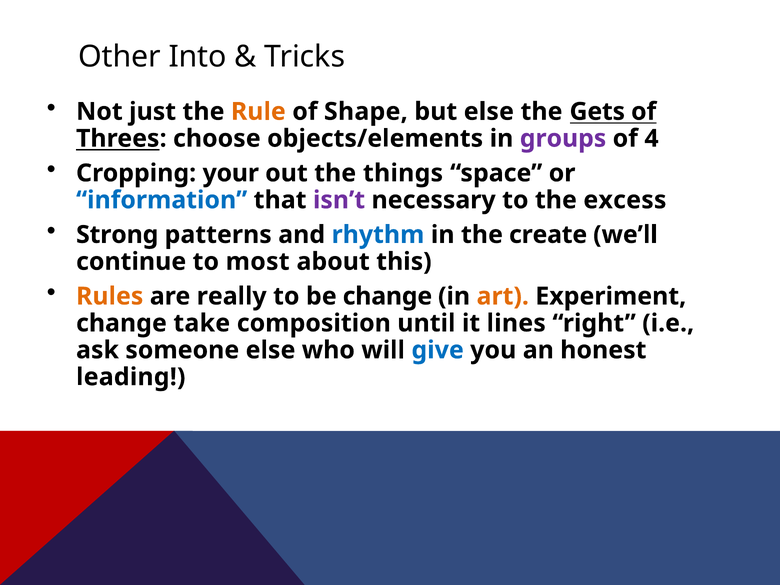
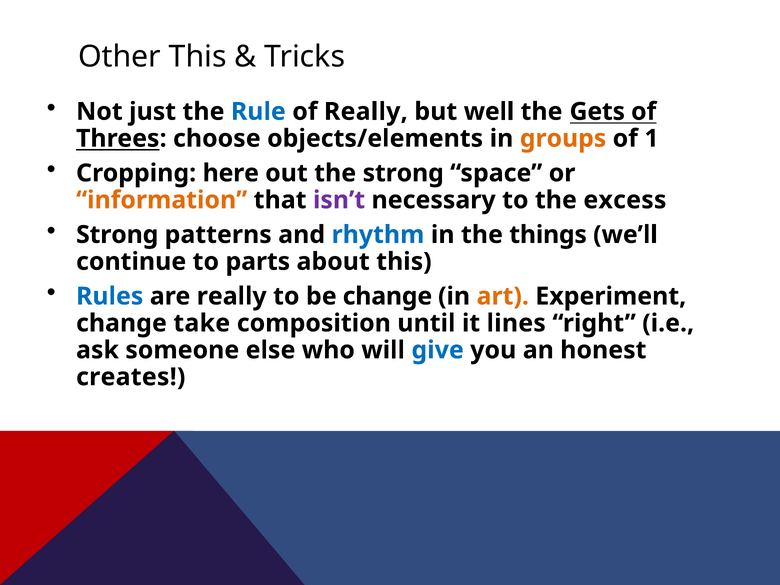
Other Into: Into -> This (198, 57)
Rule colour: orange -> blue (258, 112)
of Shape: Shape -> Really (366, 112)
but else: else -> well (489, 112)
groups colour: purple -> orange (563, 138)
4: 4 -> 1 (652, 138)
your: your -> here (231, 173)
the things: things -> strong (403, 173)
information colour: blue -> orange (162, 200)
create: create -> things (548, 235)
most: most -> parts (258, 262)
Rules colour: orange -> blue (110, 296)
leading: leading -> creates (131, 377)
